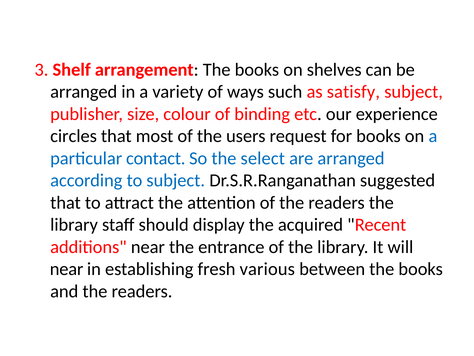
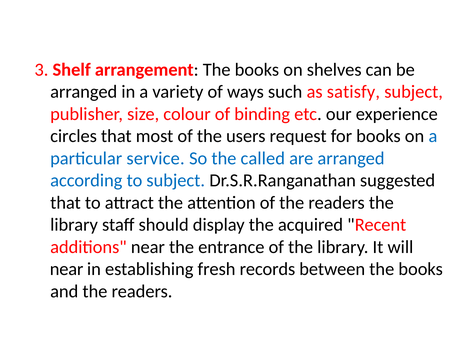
contact: contact -> service (156, 158)
select: select -> called (263, 158)
various: various -> records (267, 269)
